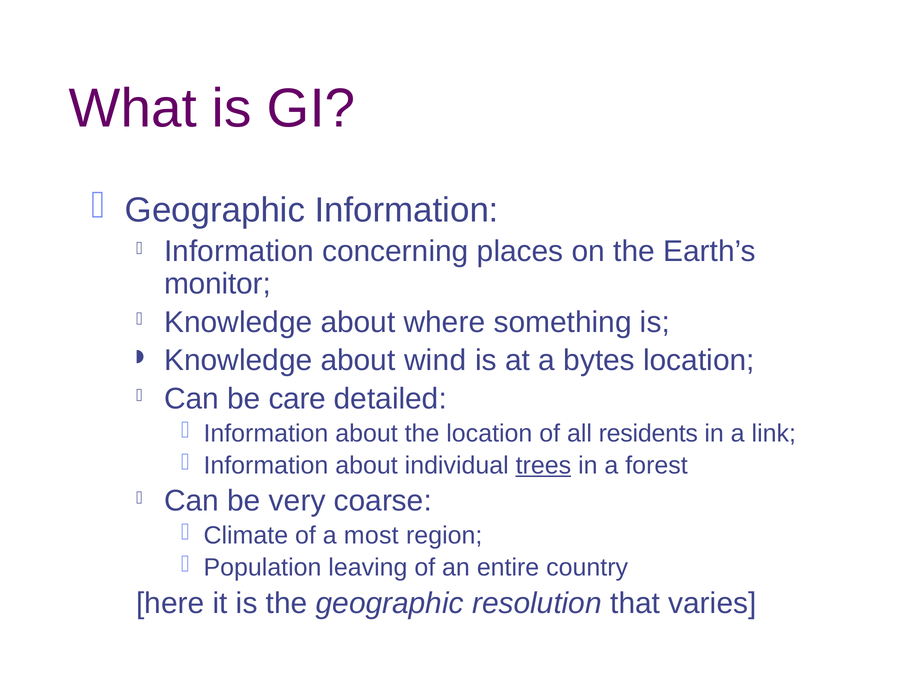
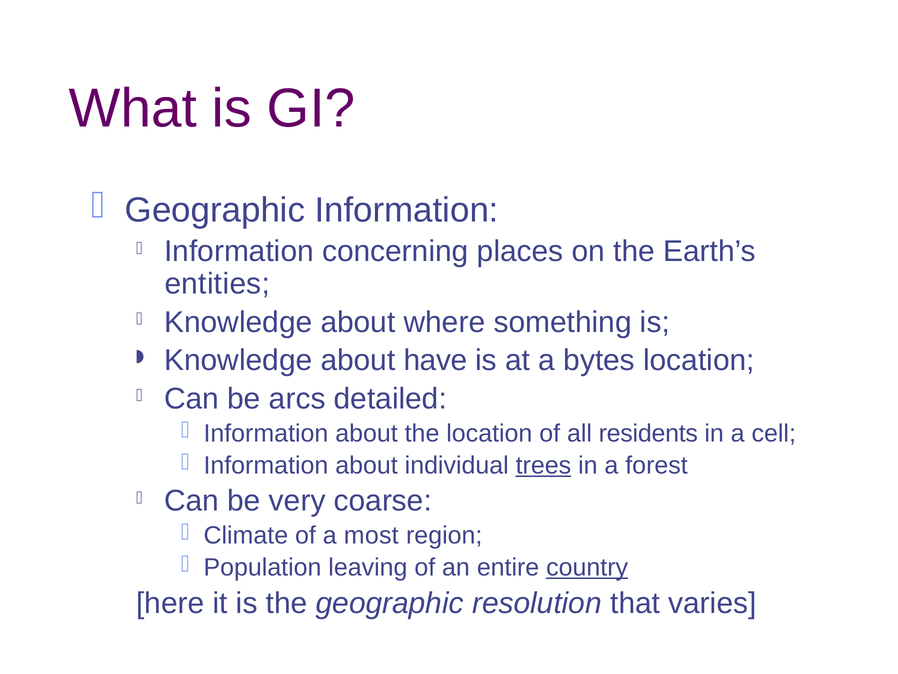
monitor: monitor -> entities (217, 284)
wind: wind -> have (436, 360)
care: care -> arcs (297, 398)
link: link -> cell (774, 433)
country underline: none -> present (587, 567)
